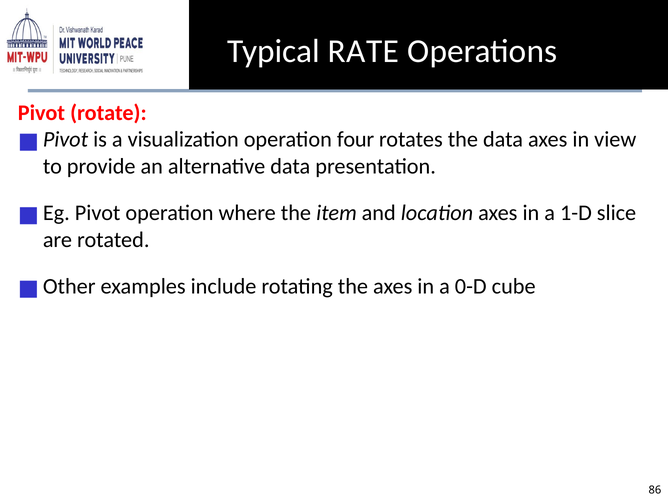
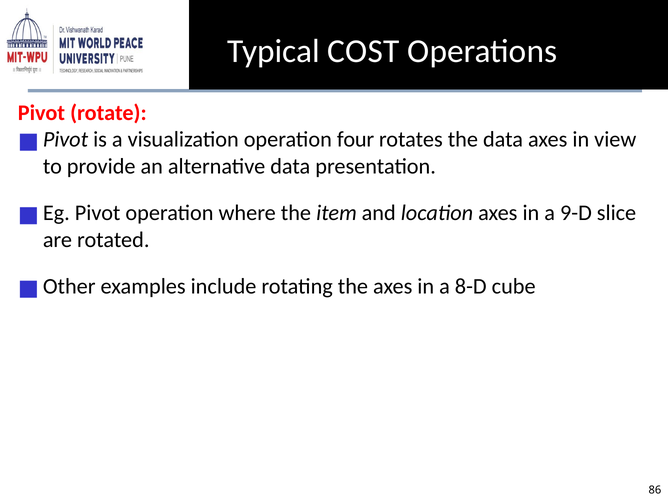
RATE: RATE -> COST (363, 51)
1-D: 1-D -> 9-D (576, 213)
0-D: 0-D -> 8-D (471, 287)
